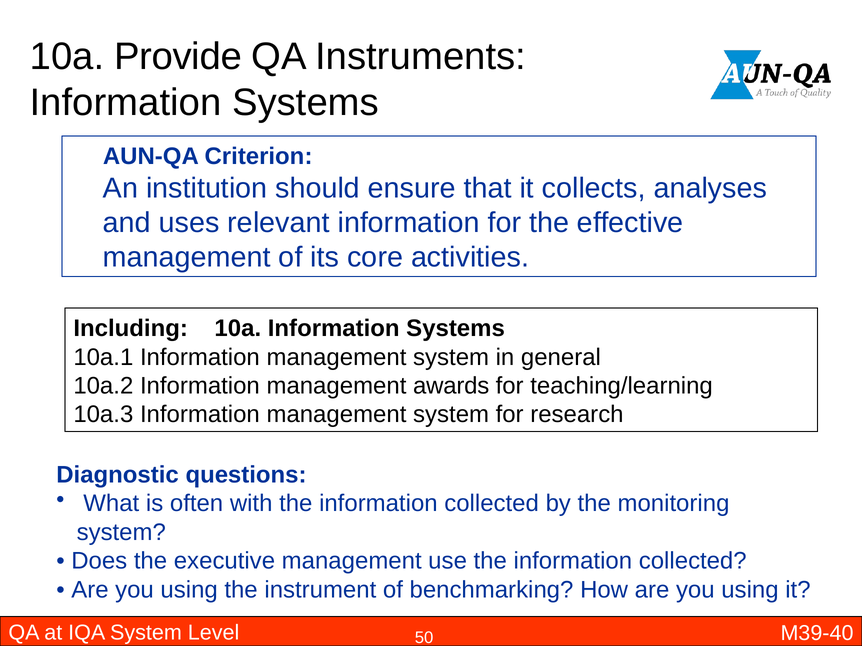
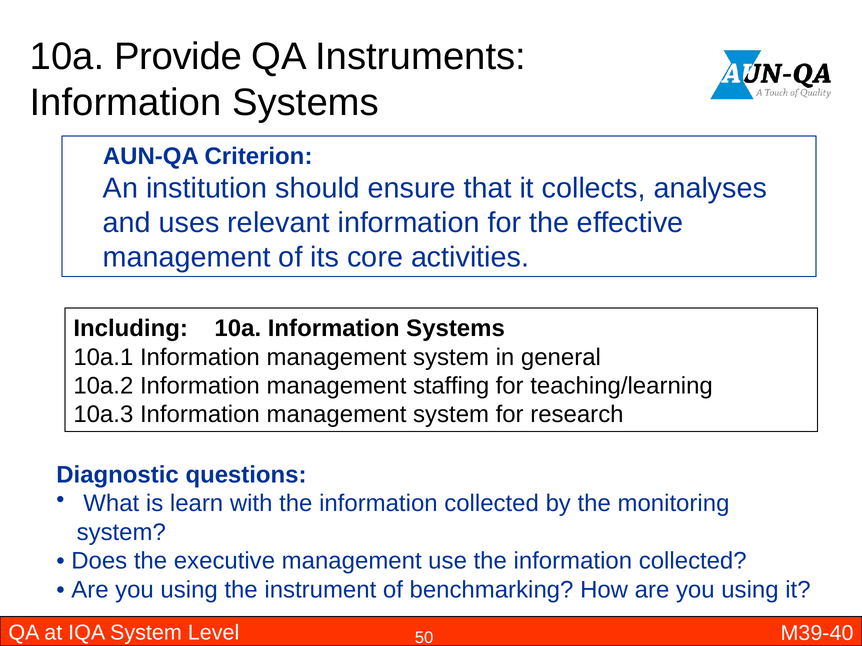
awards: awards -> staffing (451, 386)
often: often -> learn (197, 504)
